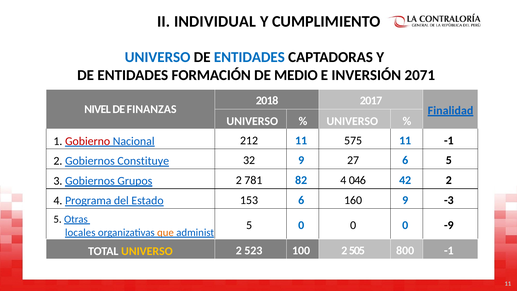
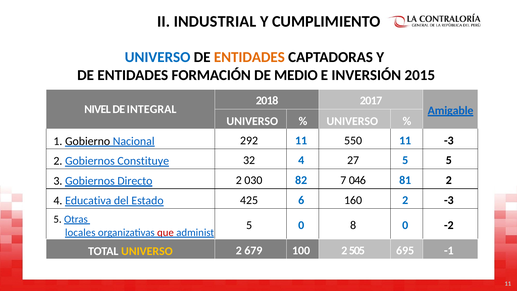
INDIVIDUAL: INDIVIDUAL -> INDUSTRIAL (215, 21)
ENTIDADES colour: blue -> orange (249, 57)
2071: 2071 -> 2015 (420, 75)
FINANZAS: FINANZAS -> INTEGRAL (152, 109)
Finalidad: Finalidad -> Amigable (451, 110)
Gobierno colour: red -> black (88, 141)
212: 212 -> 292 (249, 140)
575: 575 -> 550 (353, 140)
11 -1: -1 -> -3 (449, 140)
32 9: 9 -> 4 (301, 160)
27 6: 6 -> 5 (405, 160)
Grupos: Grupos -> Directo (135, 181)
781: 781 -> 030 (253, 180)
82 4: 4 -> 7 (343, 180)
42: 42 -> 81 (405, 180)
Programa: Programa -> Educativa (88, 201)
153: 153 -> 425 (249, 200)
160 9: 9 -> 2 (405, 200)
5 0 0: 0 -> 8 (353, 225)
-9: -9 -> -2 (449, 225)
que colour: orange -> red (165, 232)
523: 523 -> 679 (253, 250)
800: 800 -> 695 (405, 250)
